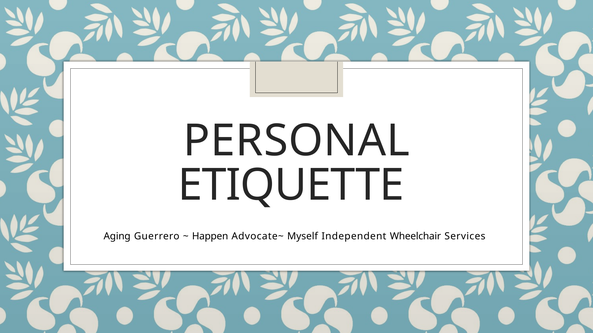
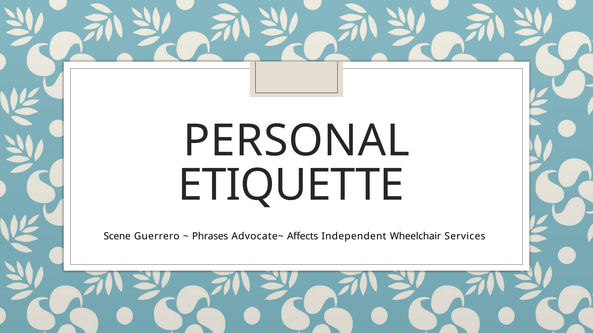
Aging: Aging -> Scene (117, 237)
Happen: Happen -> Phrases (210, 237)
Myself: Myself -> Affects (303, 237)
